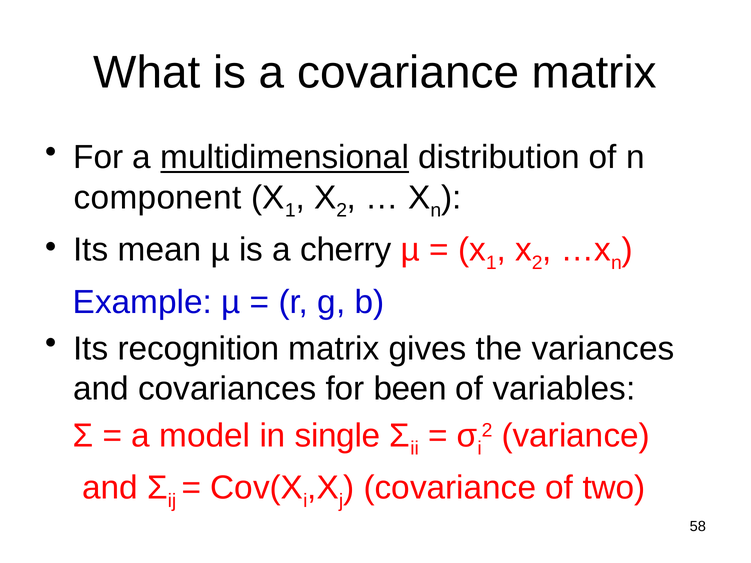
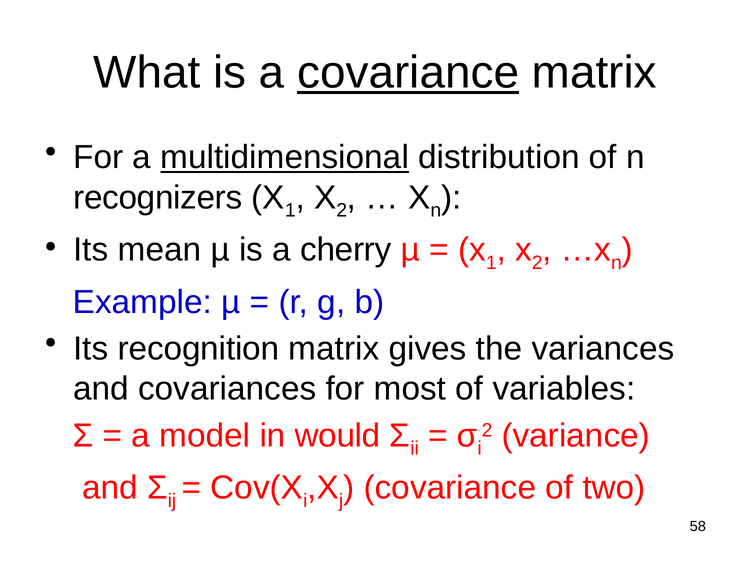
covariance underline: none -> present (408, 73)
component: component -> recognizers (158, 198)
been: been -> most (410, 389)
single: single -> would (338, 436)
